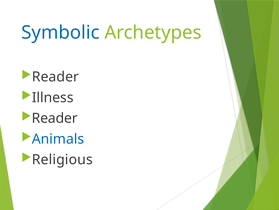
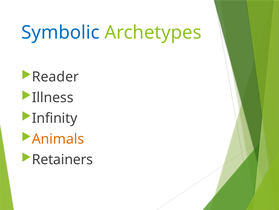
Reader: Reader -> Infinity (55, 118)
Animals colour: blue -> orange (58, 139)
Religious: Religious -> Retainers (62, 159)
